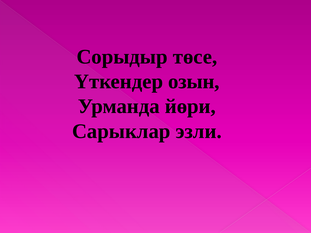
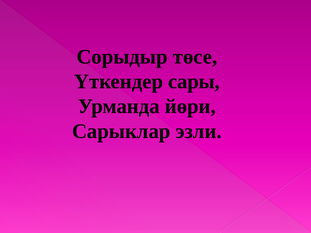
озын: озын -> сары (194, 82)
